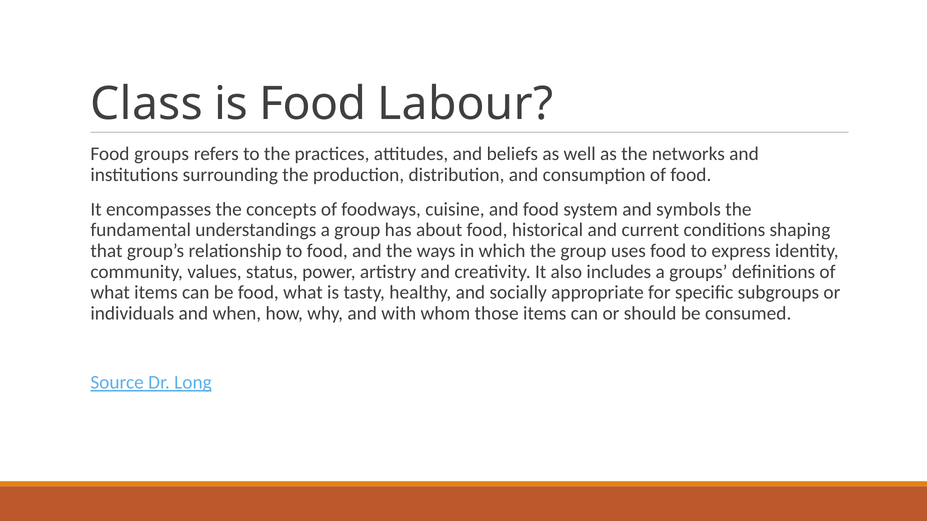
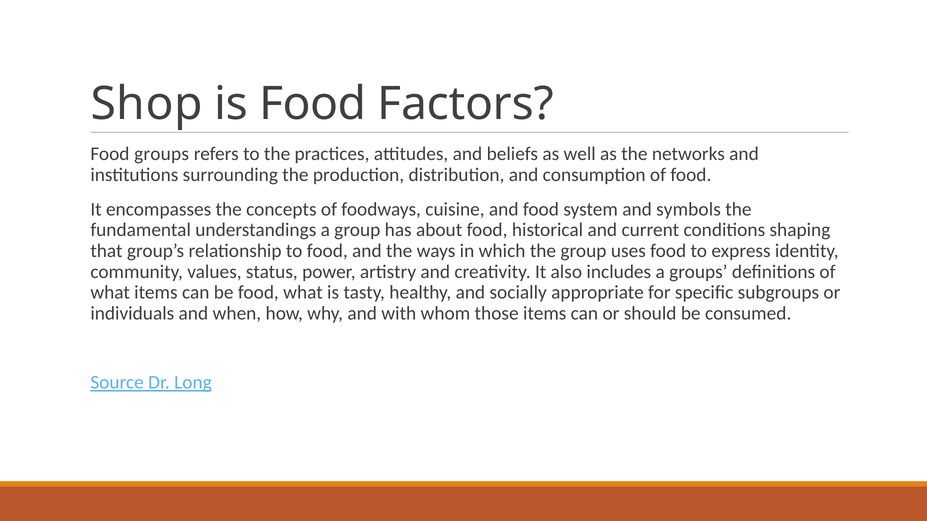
Class: Class -> Shop (147, 104)
Labour: Labour -> Factors (466, 104)
